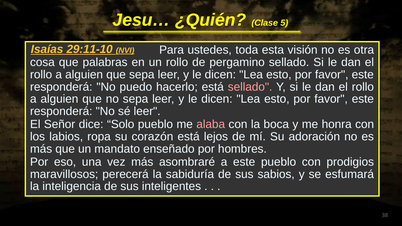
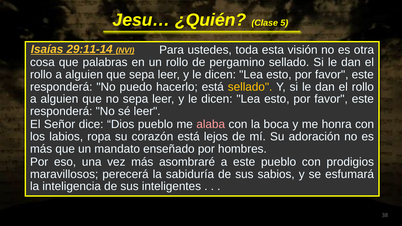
29:11-10: 29:11-10 -> 29:11-14 (90, 49)
sellado colour: pink -> yellow (250, 87)
Solo: Solo -> Dios (121, 124)
